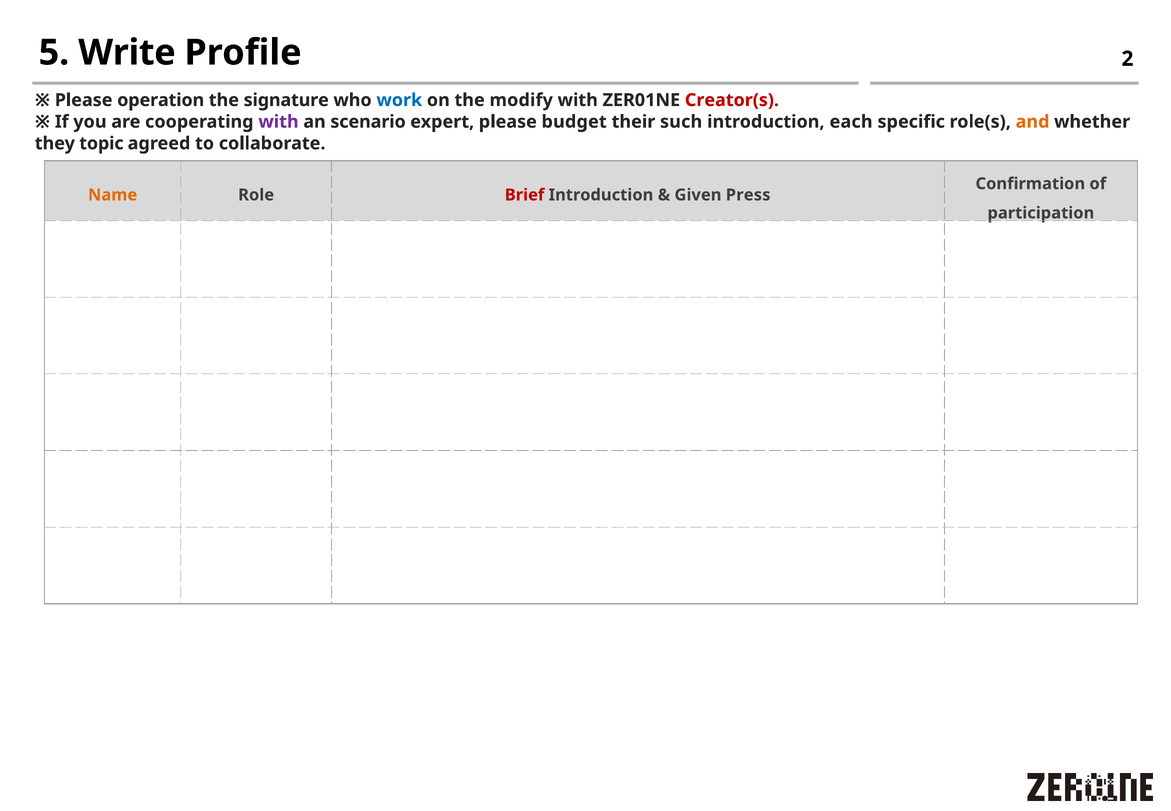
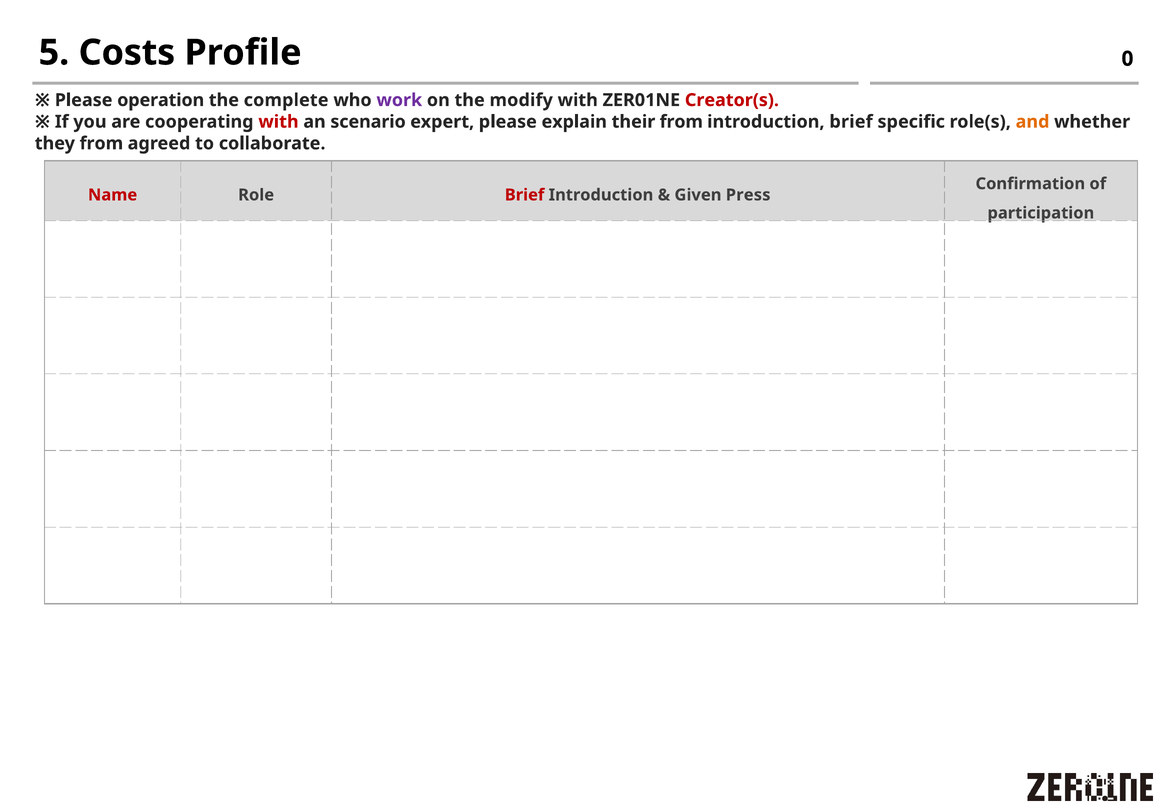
Write: Write -> Costs (127, 53)
2: 2 -> 0 (1127, 59)
signature: signature -> complete (286, 100)
work colour: blue -> purple (399, 100)
with colour: purple -> red (279, 122)
budget: budget -> explain (574, 122)
their such: such -> from (681, 122)
introduction each: each -> brief (851, 122)
they topic: topic -> from (101, 143)
Name colour: orange -> red (113, 195)
